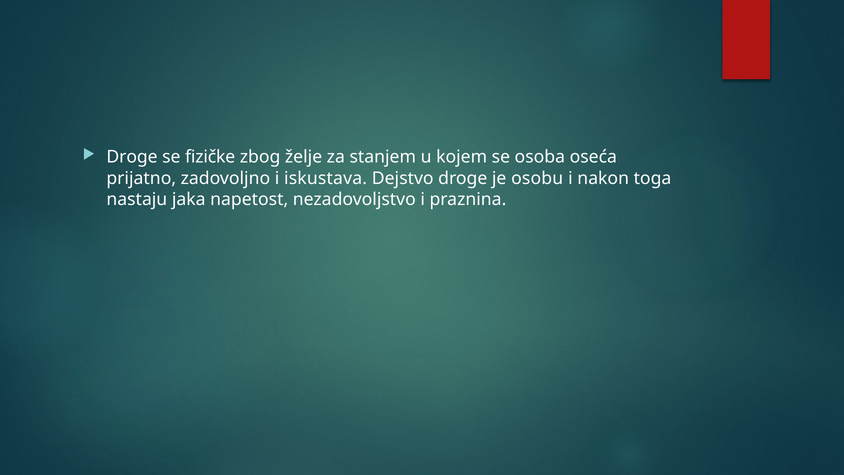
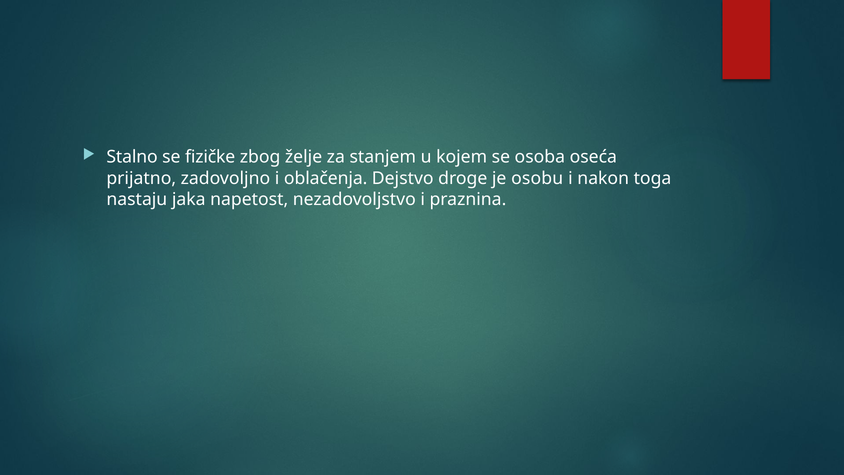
Droge: Droge -> Stalno (132, 157)
iskustava: iskustava -> oblačenja (326, 178)
